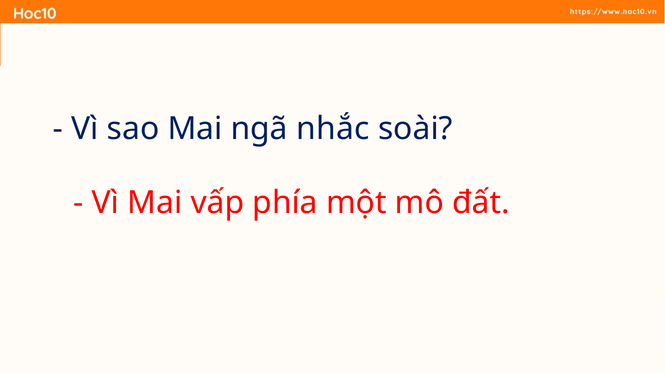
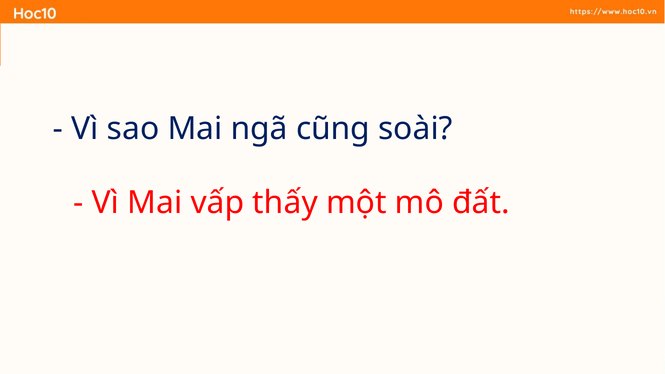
nhắc: nhắc -> cũng (333, 129)
phía: phía -> thấy (285, 203)
